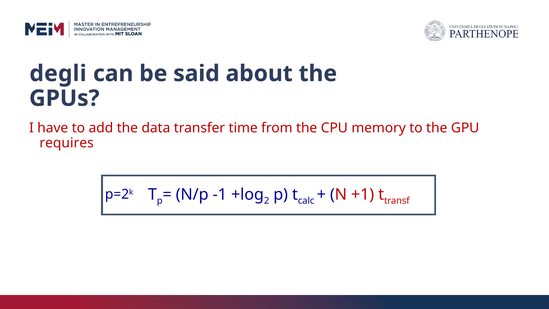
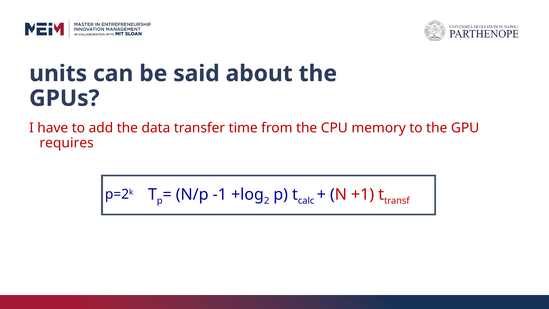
degli: degli -> units (58, 74)
